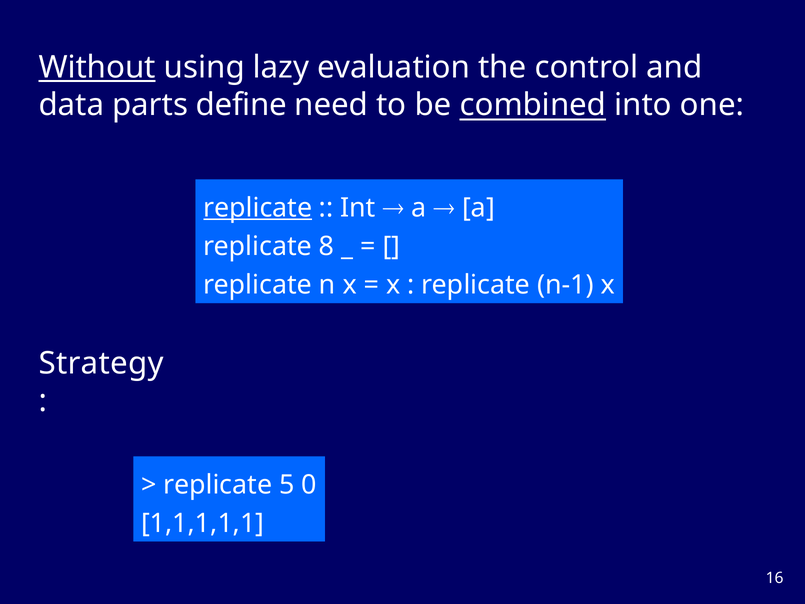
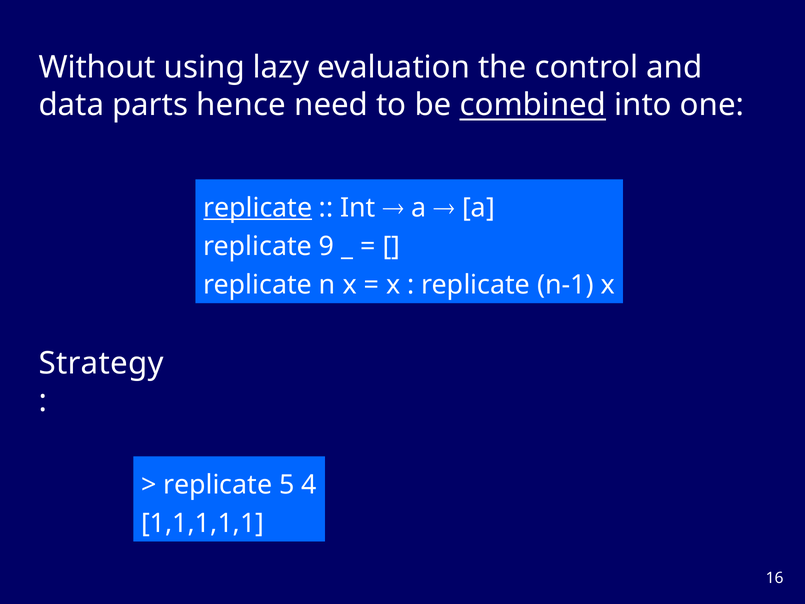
Without underline: present -> none (97, 67)
define: define -> hence (241, 105)
8: 8 -> 9 (327, 246)
0: 0 -> 4 (309, 484)
